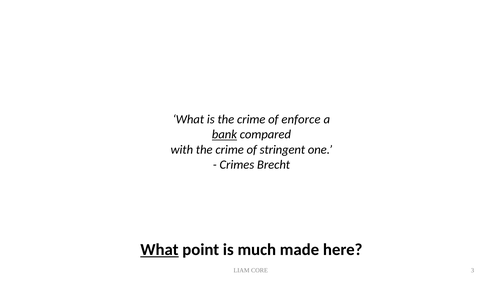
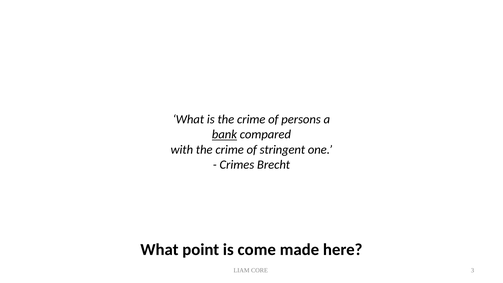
enforce: enforce -> persons (301, 119)
What underline: present -> none (159, 250)
much: much -> come (257, 250)
